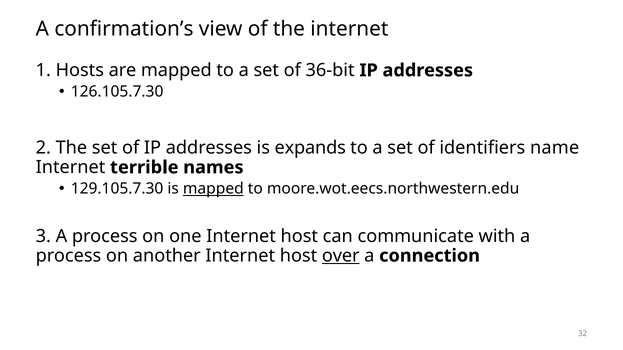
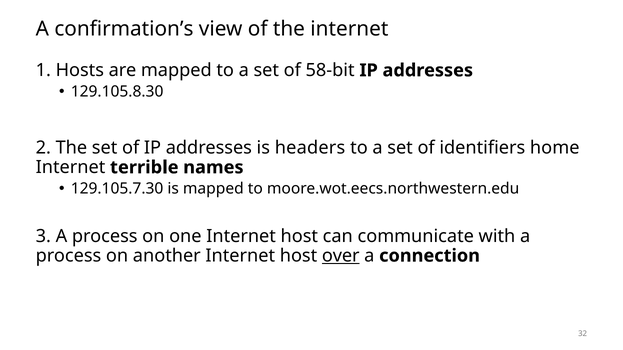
36-bit: 36-bit -> 58-bit (330, 70)
126.105.7.30: 126.105.7.30 -> 129.105.8.30 (117, 92)
expands: expands -> headers (310, 148)
name: name -> home (555, 148)
mapped underline: present -> none (213, 189)
